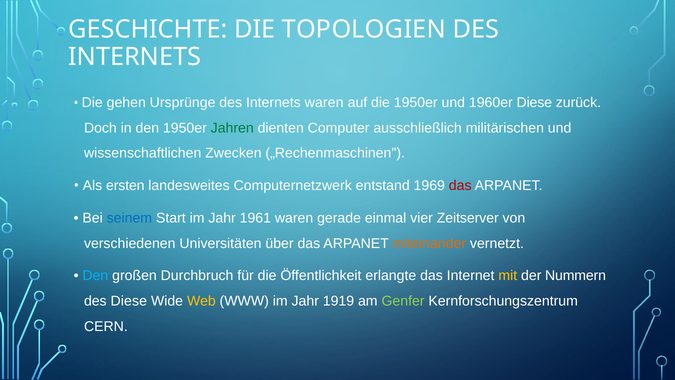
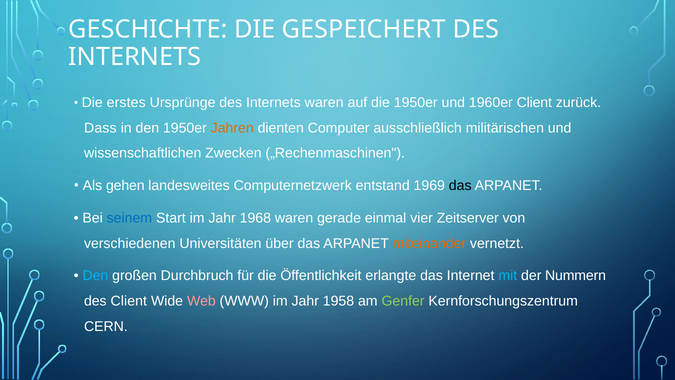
TOPOLOGIEN: TOPOLOGIEN -> GESPEICHERT (364, 29)
gehen: gehen -> erstes (126, 103)
1960er Diese: Diese -> Client (534, 103)
Doch: Doch -> Dass (100, 128)
Jahren colour: green -> orange (232, 128)
ersten: ersten -> gehen (125, 185)
das colour: red -> black (460, 185)
1961: 1961 -> 1968 (255, 218)
mit colour: yellow -> light blue (508, 276)
des Diese: Diese -> Client (129, 301)
Web colour: yellow -> pink (201, 301)
1919: 1919 -> 1958 (339, 301)
